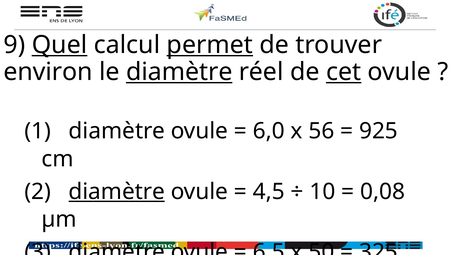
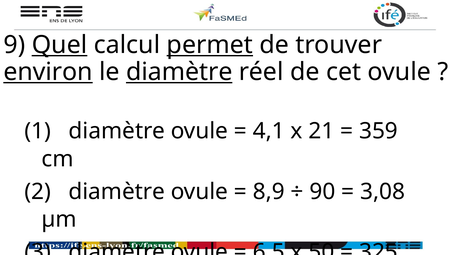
environ underline: none -> present (48, 72)
cet underline: present -> none (344, 72)
6,0: 6,0 -> 4,1 (269, 131)
56: 56 -> 21 (321, 131)
925: 925 -> 359 (379, 131)
diamètre underline: present -> none (117, 191)
4,5: 4,5 -> 8,9 (269, 191)
10: 10 -> 90 (322, 191)
0,08: 0,08 -> 3,08 (383, 191)
